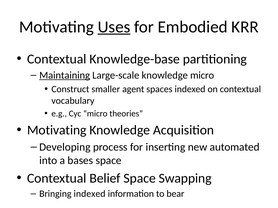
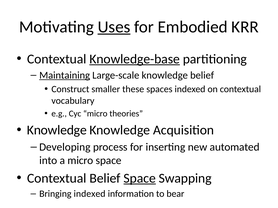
Knowledge-base underline: none -> present (135, 59)
knowledge micro: micro -> belief (202, 75)
agent: agent -> these (133, 89)
Motivating: Motivating -> Knowledge (57, 130)
a bases: bases -> micro (80, 161)
Space underline: none -> present (140, 179)
